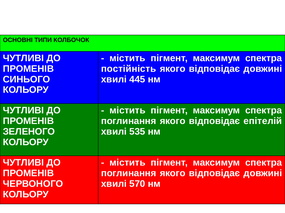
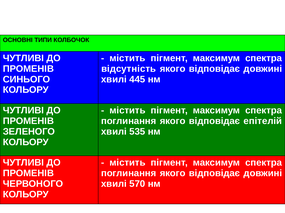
постійність: постійність -> відсутність (129, 69)
